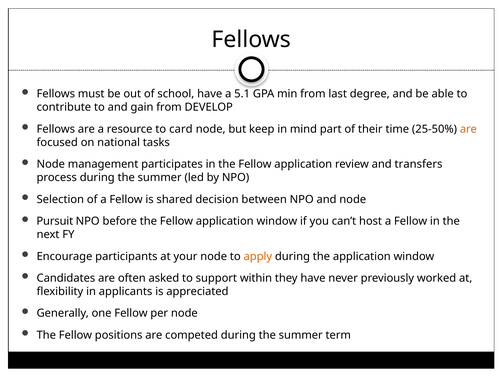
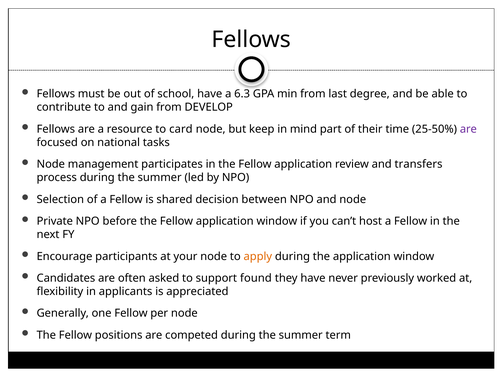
5.1: 5.1 -> 6.3 (242, 94)
are colour: orange -> purple (468, 129)
Pursuit: Pursuit -> Private (55, 221)
within: within -> found (256, 278)
